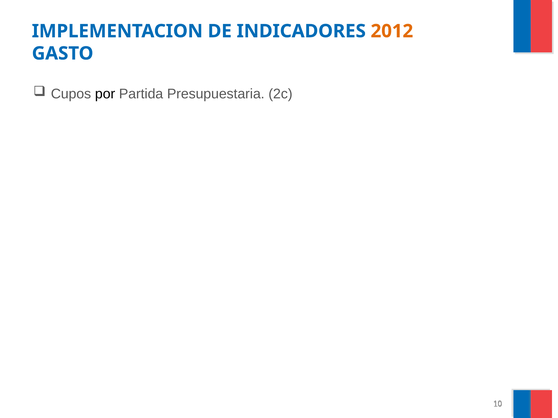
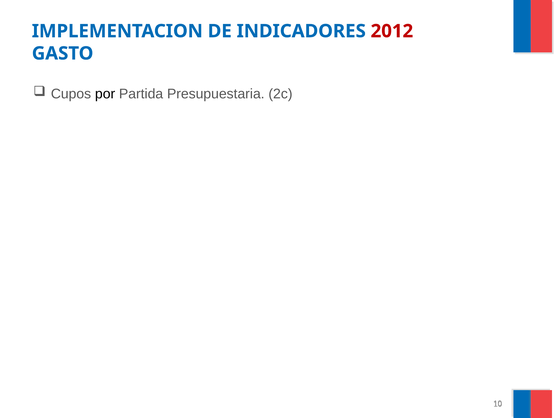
2012 colour: orange -> red (392, 31)
